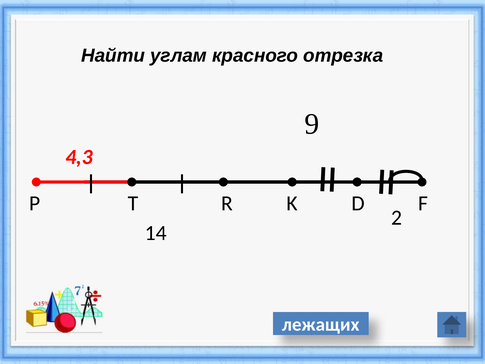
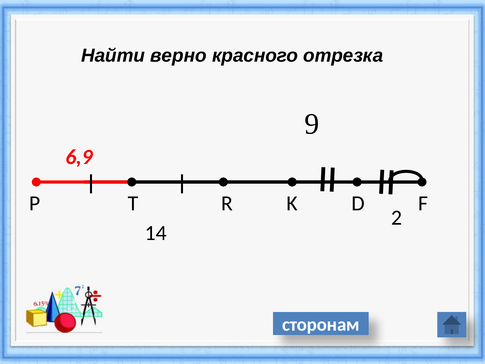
углам: углам -> верно (178, 56)
4,3: 4,3 -> 6,9 (79, 157)
лежащих: лежащих -> сторонам (321, 324)
